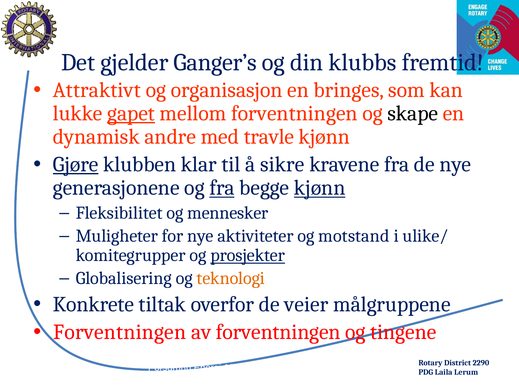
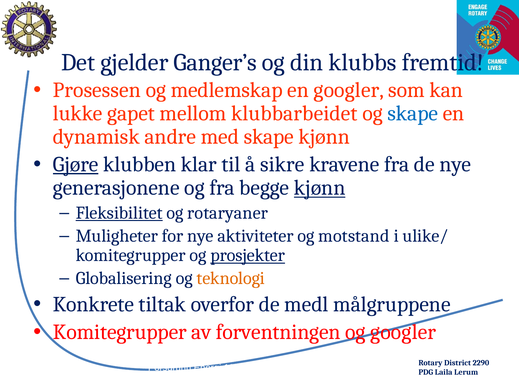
Attraktivt: Attraktivt -> Prosessen (97, 90)
organisasjon: organisasjon -> medlemskap (227, 90)
en bringes: bringes -> googler (349, 90)
gapet underline: present -> none (131, 113)
mellom forventningen: forventningen -> klubbarbeidet (294, 113)
skape colour: black -> blue (413, 113)
med travle: travle -> skape (269, 137)
fra underline: present -> none (222, 188)
Fleksibilitet underline: none -> present (119, 213)
mennesker: mennesker -> rotaryaner (228, 213)
veier: veier -> medl (306, 304)
Forventningen: Forventningen -> Komitegrupper (120, 332)
og tingene: tingene -> googler (403, 332)
